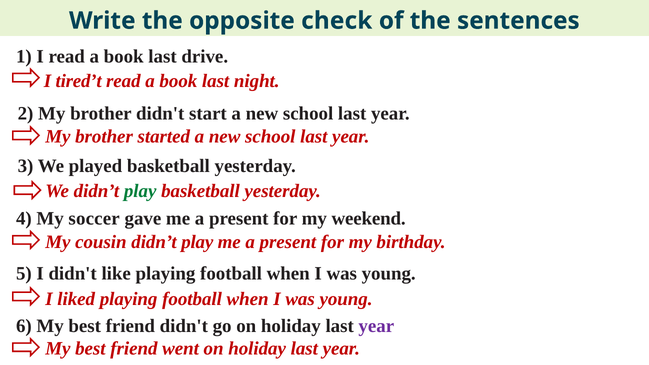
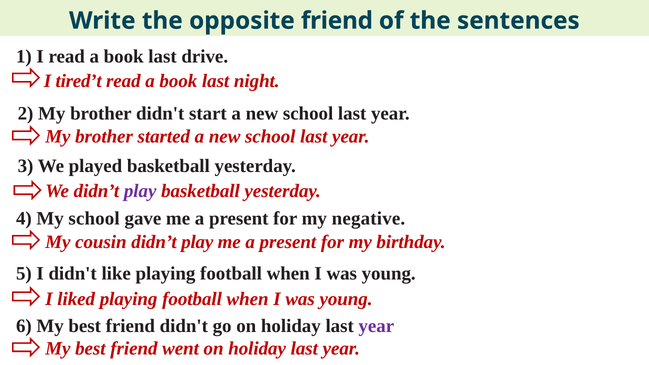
opposite check: check -> friend (337, 21)
play colour: green -> purple (140, 191)
My soccer: soccer -> school (94, 219)
weekend: weekend -> negative (368, 219)
